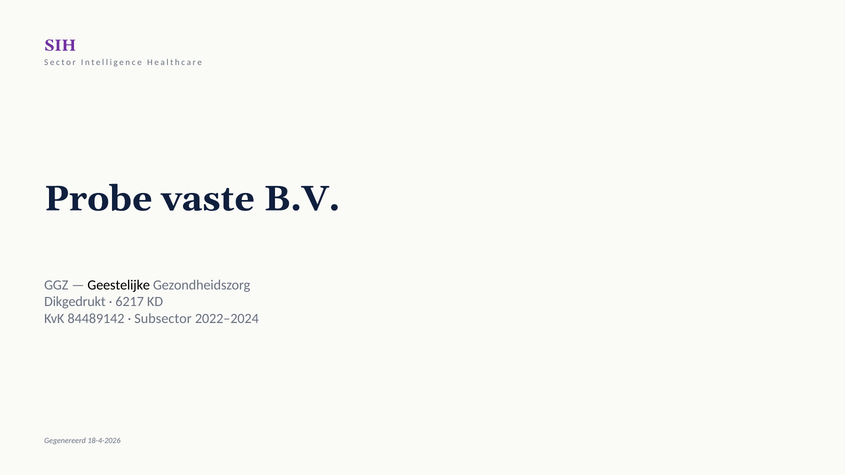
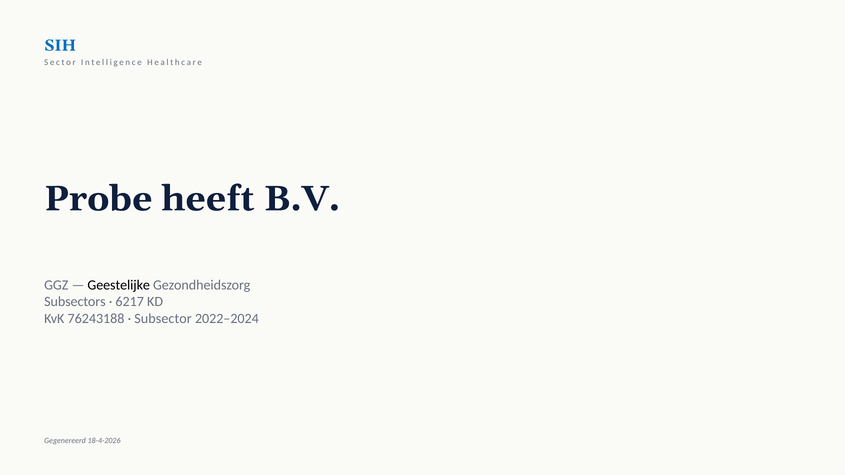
SIH colour: purple -> blue (60, 45)
vaste: vaste -> heeft (208, 199)
Dikgedrukt: Dikgedrukt -> Subsectors (75, 302)
84489142: 84489142 -> 76243188 (96, 319)
